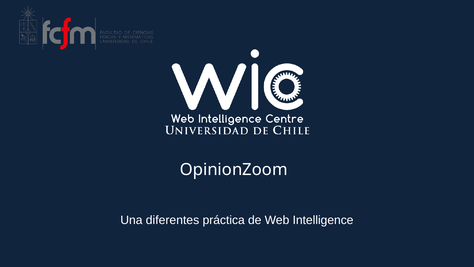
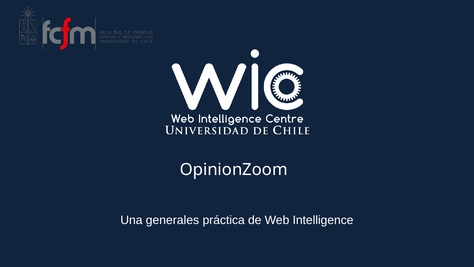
diferentes: diferentes -> generales (172, 220)
